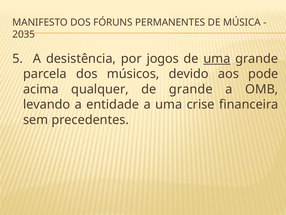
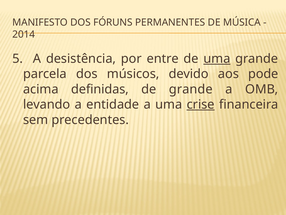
2035: 2035 -> 2014 (24, 34)
jogos: jogos -> entre (163, 59)
qualquer: qualquer -> definidas (100, 89)
crise underline: none -> present (201, 104)
